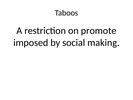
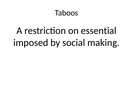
promote: promote -> essential (99, 31)
